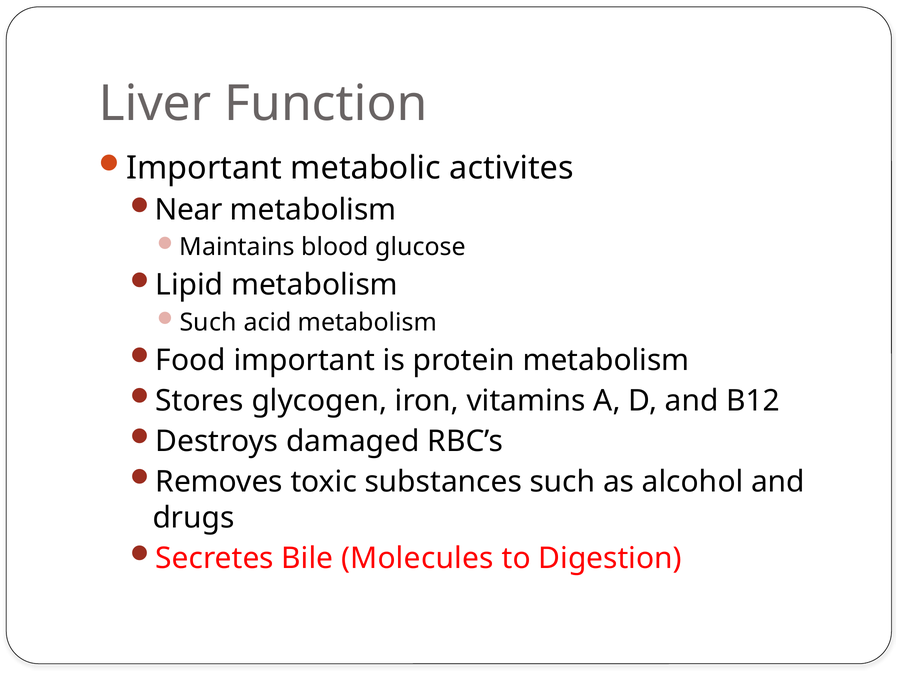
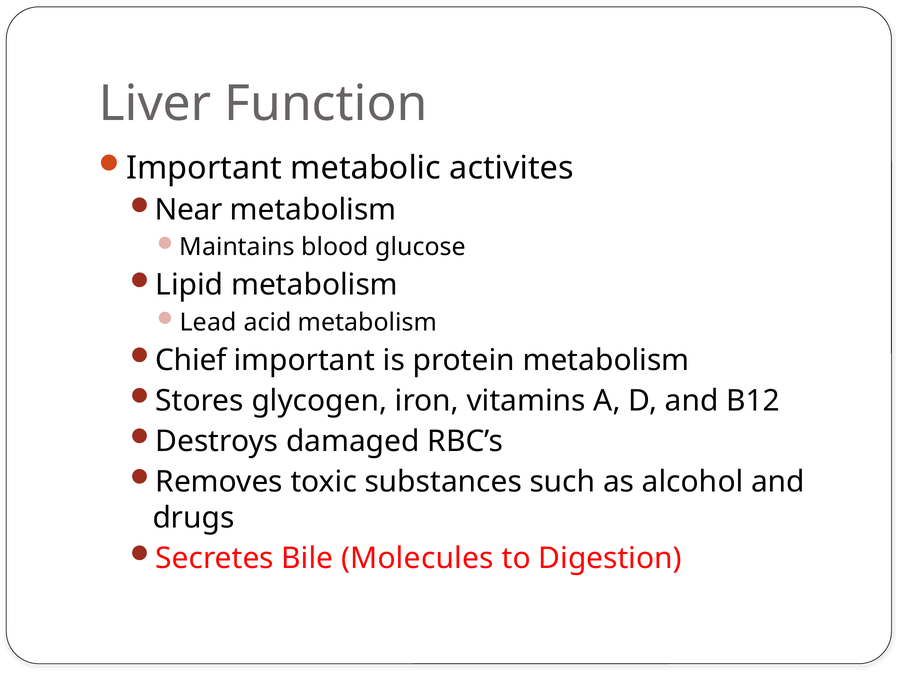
Such: Such -> Lead (208, 323)
Food: Food -> Chief (191, 360)
